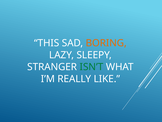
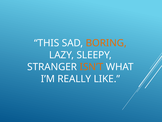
ISN’T colour: green -> orange (91, 67)
